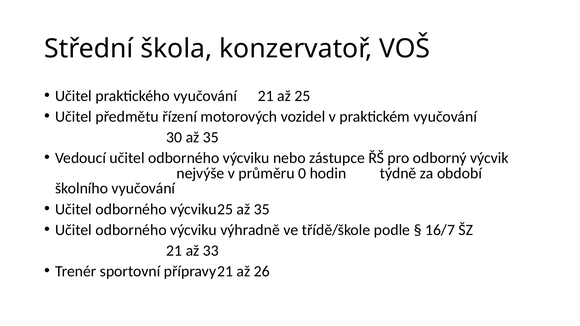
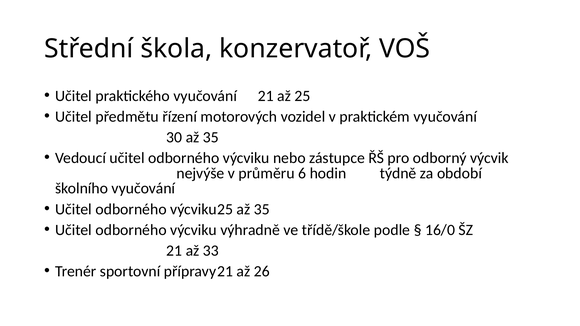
0: 0 -> 6 (302, 173)
16/7: 16/7 -> 16/0 (440, 230)
